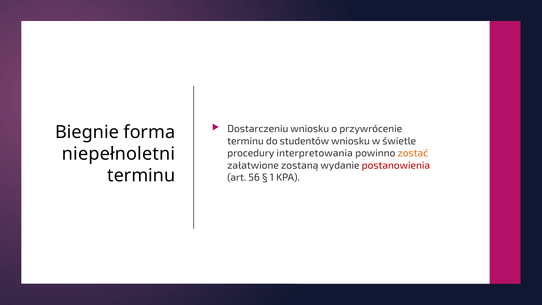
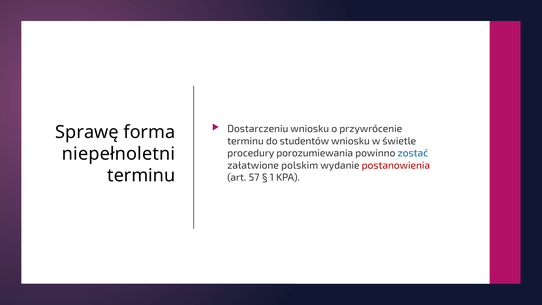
Biegnie: Biegnie -> Sprawę (87, 132)
interpretowania: interpretowania -> porozumiewania (315, 153)
zostać colour: orange -> blue (413, 153)
zostaną: zostaną -> polskim (300, 165)
56: 56 -> 57 (254, 178)
